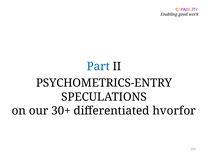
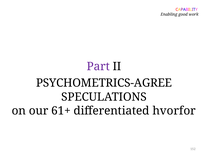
Part colour: blue -> purple (98, 66)
PSYCHOMETRICS-ENTRY: PSYCHOMETRICS-ENTRY -> PSYCHOMETRICS-AGREE (104, 83)
30+: 30+ -> 61+ (61, 111)
